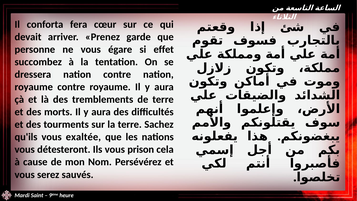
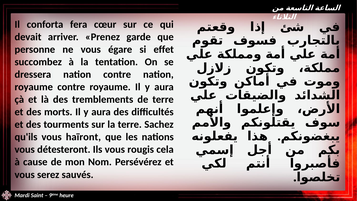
exaltée: exaltée -> haïront (83, 137)
prison: prison -> rougis (141, 149)
